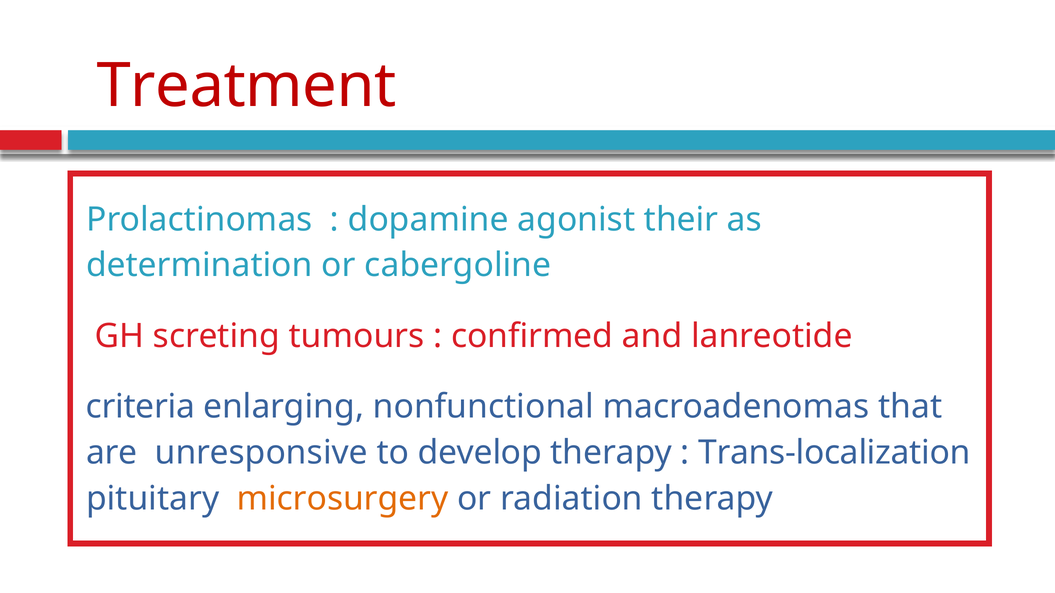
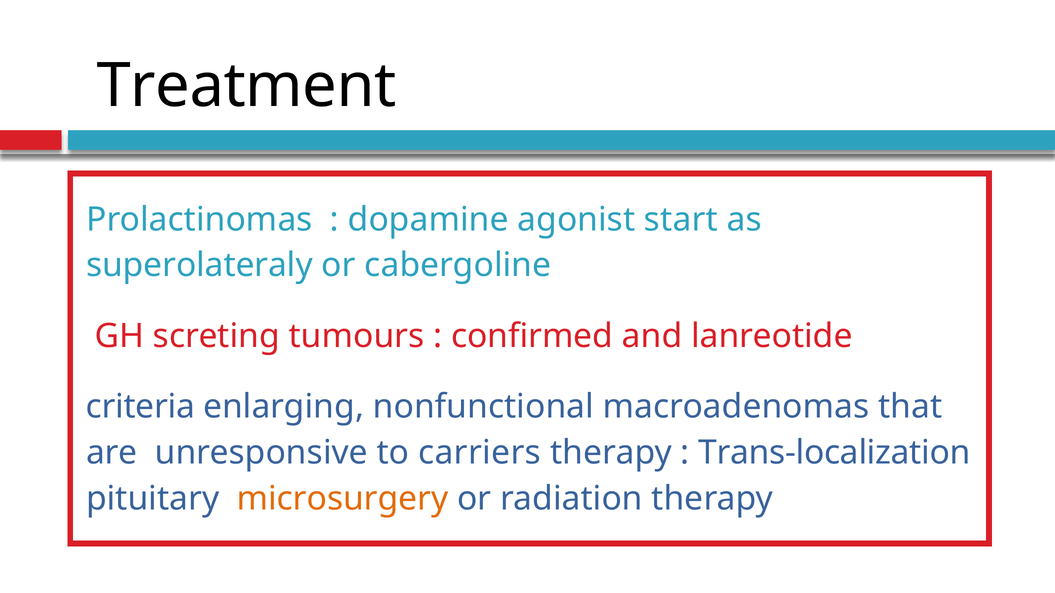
Treatment colour: red -> black (247, 86)
their: their -> start (681, 220)
determination: determination -> superolateraly (199, 266)
develop: develop -> carriers (480, 453)
